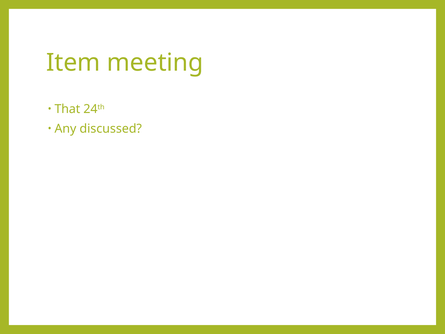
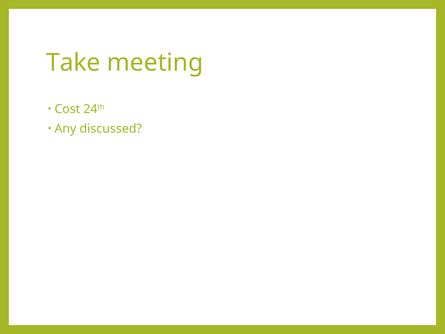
Item: Item -> Take (73, 62)
That: That -> Cost (67, 109)
